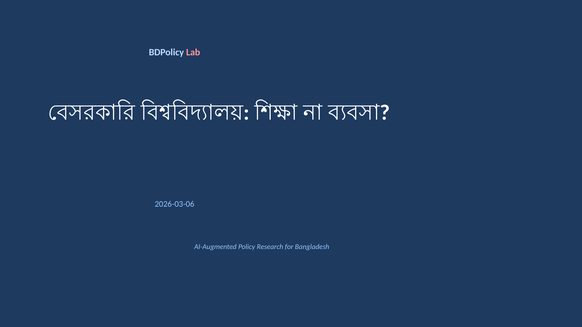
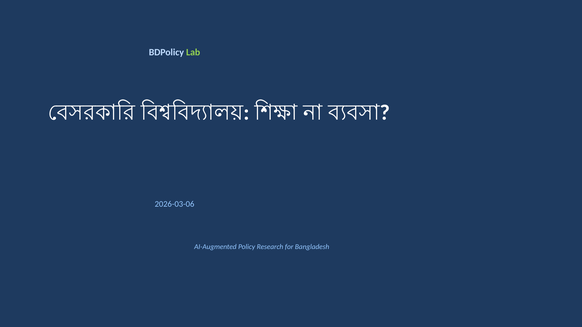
Lab colour: pink -> light green (193, 52)
